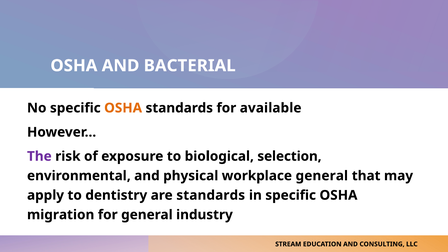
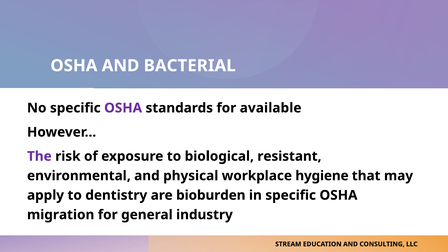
OSHA colour: orange -> purple (123, 108)
selection: selection -> resistant (289, 156)
workplace general: general -> hygiene (322, 176)
are standards: standards -> bioburden (211, 195)
